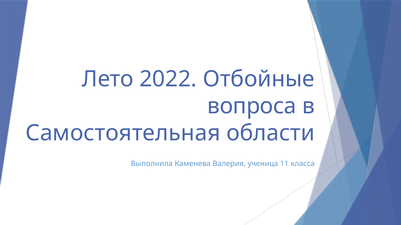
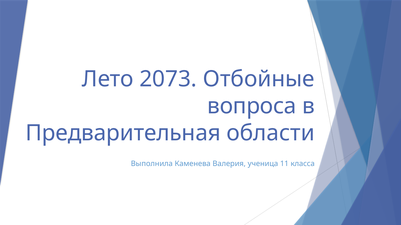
2022: 2022 -> 2073 (168, 79)
Самостоятельная: Самостоятельная -> Предварительная (123, 133)
